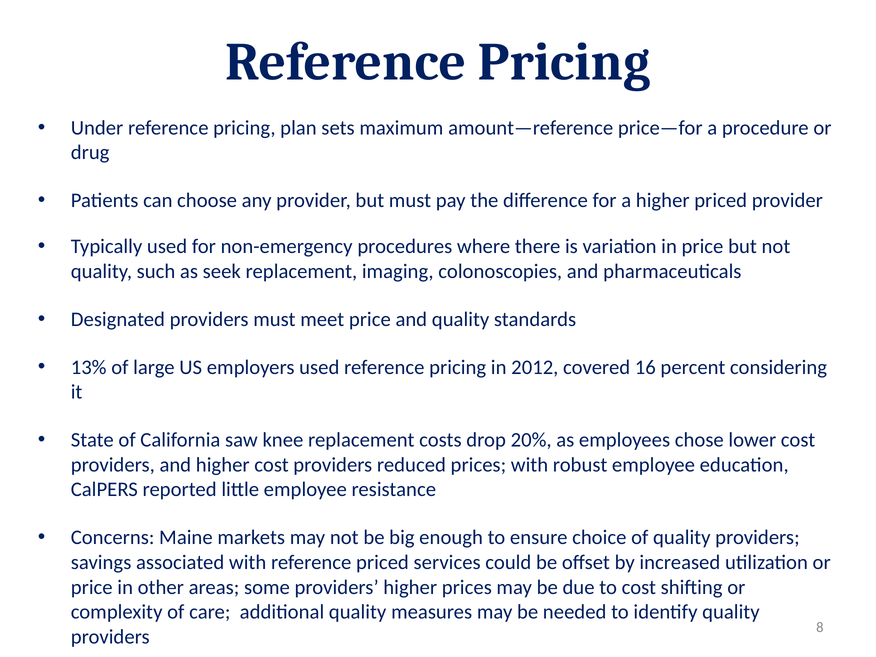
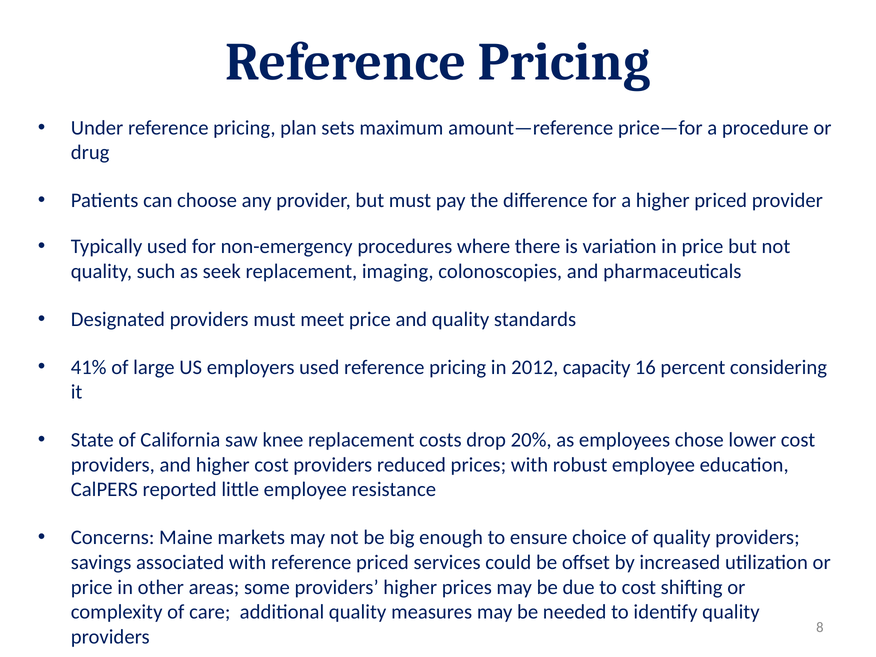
13%: 13% -> 41% (89, 367)
covered: covered -> capacity (597, 367)
